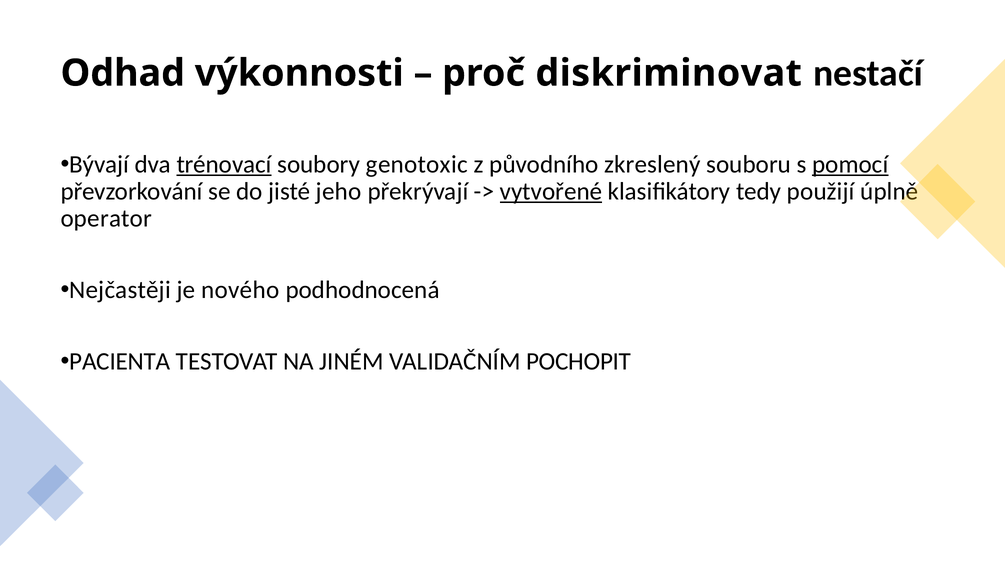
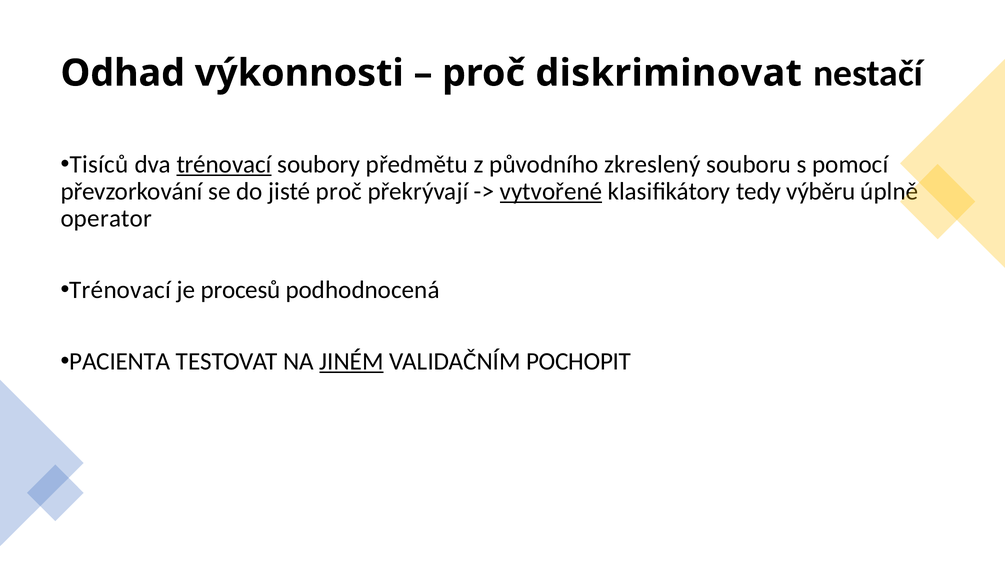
Bývají: Bývají -> Tisíců (99, 164)
genotoxic: genotoxic -> předmětu (417, 164)
pomocí underline: present -> none (850, 164)
jisté jeho: jeho -> proč (339, 191)
použijí: použijí -> výběru (821, 191)
Nejčastěji: Nejčastěji -> Trénovací (120, 290)
nového: nového -> procesů (241, 290)
JINÉM underline: none -> present (352, 361)
